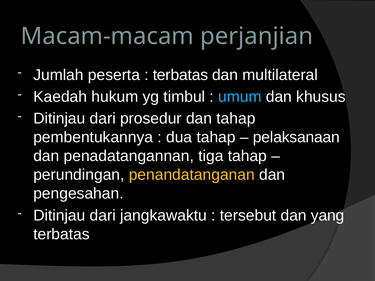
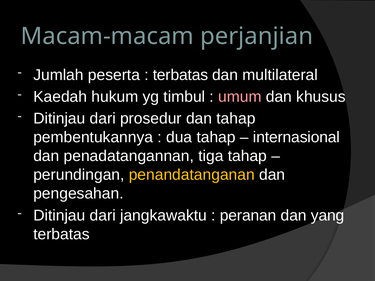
umum colour: light blue -> pink (240, 97)
pelaksanaan: pelaksanaan -> internasional (296, 137)
tersebut: tersebut -> peranan (248, 216)
